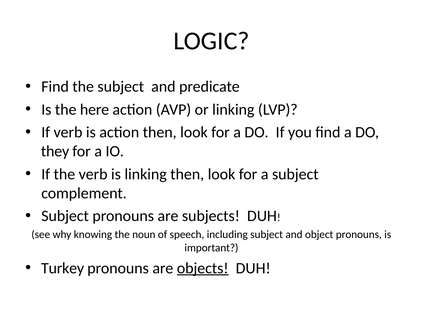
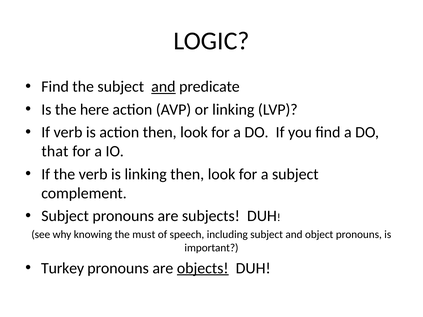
and underline: none -> present (163, 87)
they: they -> that (55, 151)
noun: noun -> must (144, 235)
